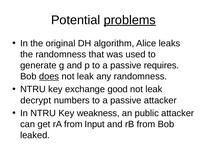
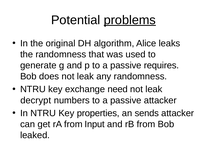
does underline: present -> none (49, 77)
good: good -> need (118, 89)
weakness: weakness -> properties (98, 113)
public: public -> sends (147, 113)
